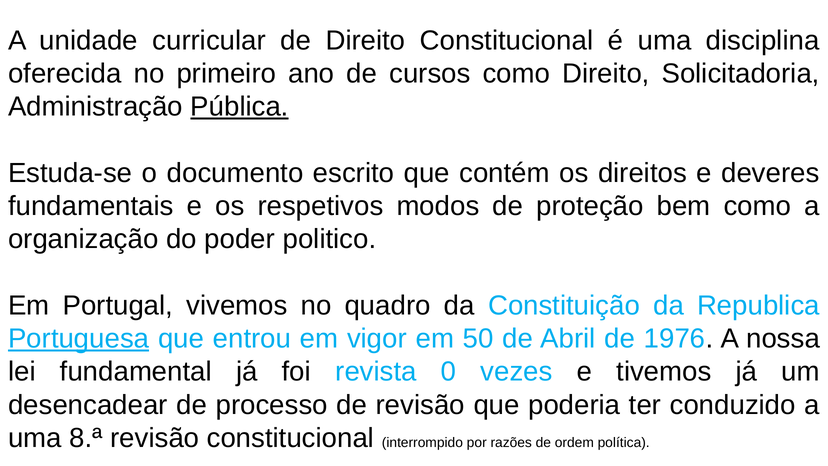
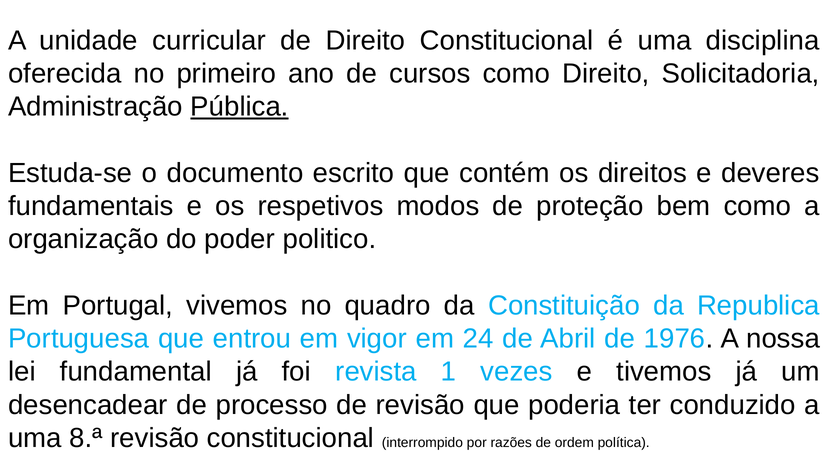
Portuguesa underline: present -> none (79, 338)
50: 50 -> 24 (478, 338)
0: 0 -> 1 (448, 372)
